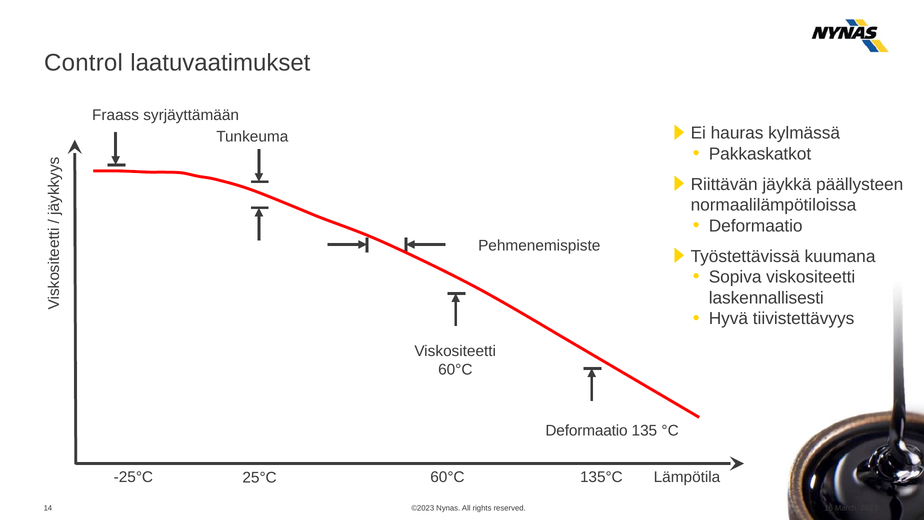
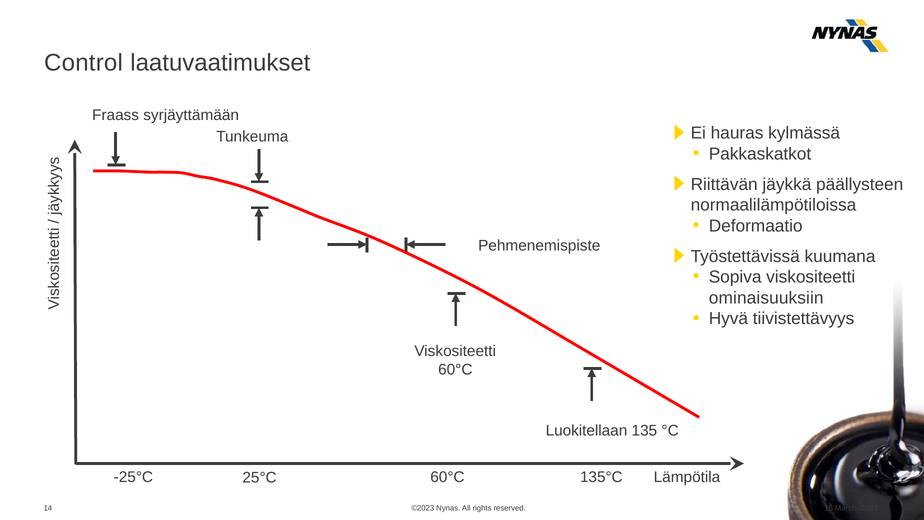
laskennallisesti: laskennallisesti -> ominaisuuksiin (766, 298)
Deformaatio: Deformaatio -> Luokitellaan (586, 430)
